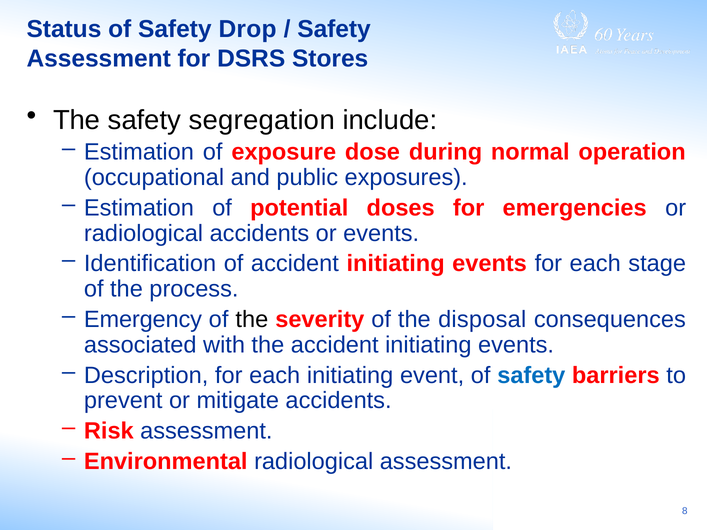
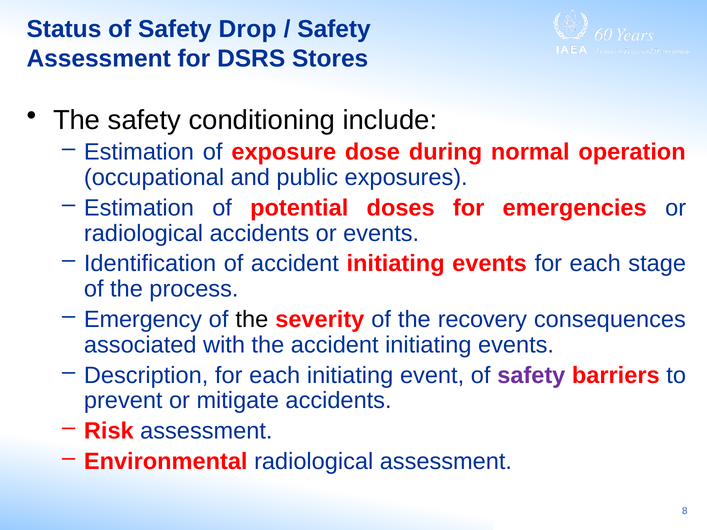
segregation: segregation -> conditioning (262, 120)
disposal: disposal -> recovery (482, 320)
safety colour: blue -> purple (531, 375)
